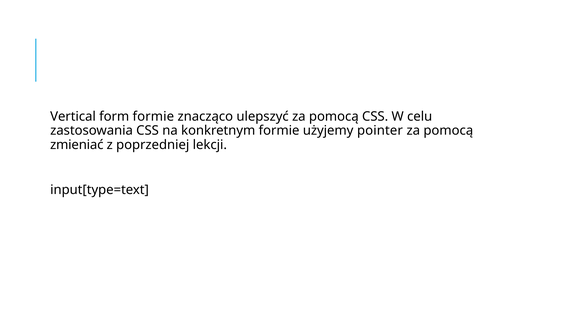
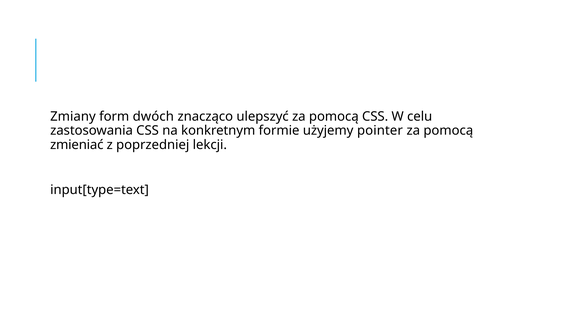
Vertical: Vertical -> Zmiany (73, 116)
form formie: formie -> dwóch (153, 116)
